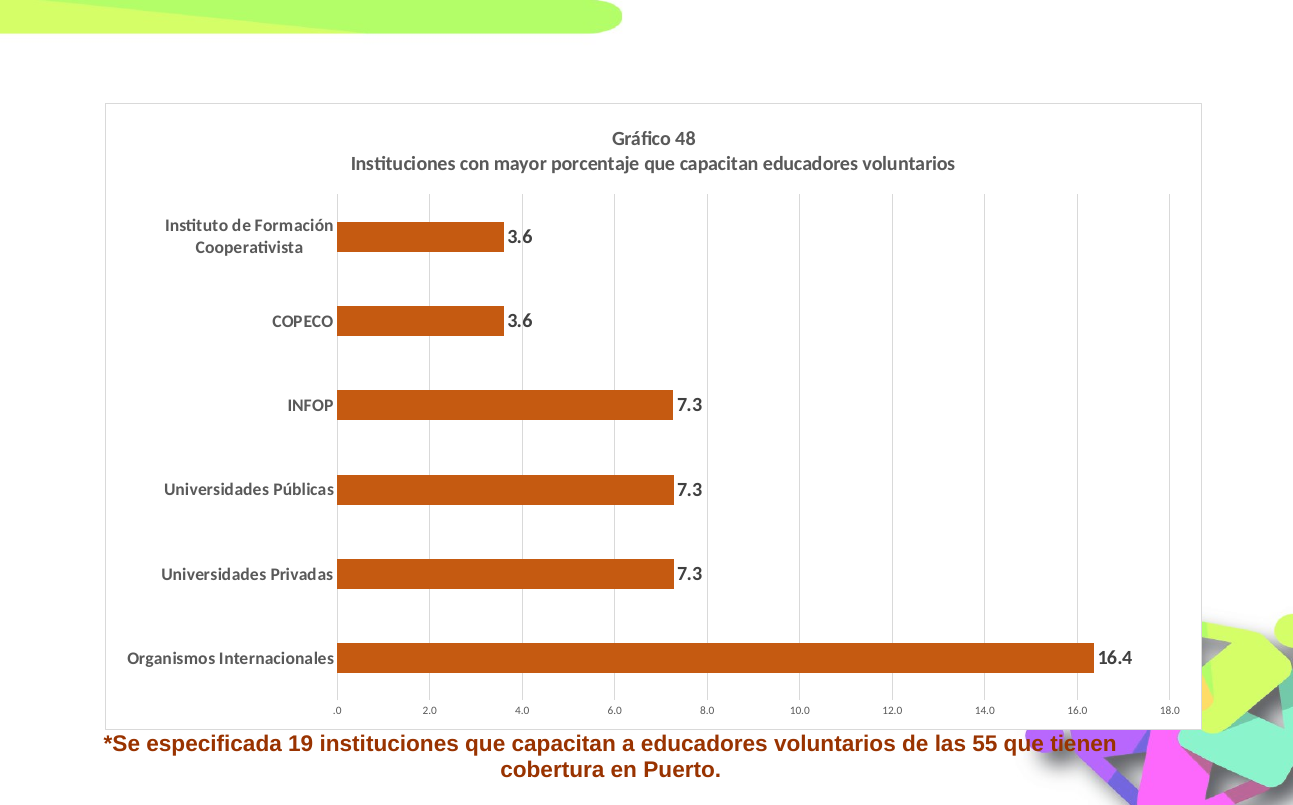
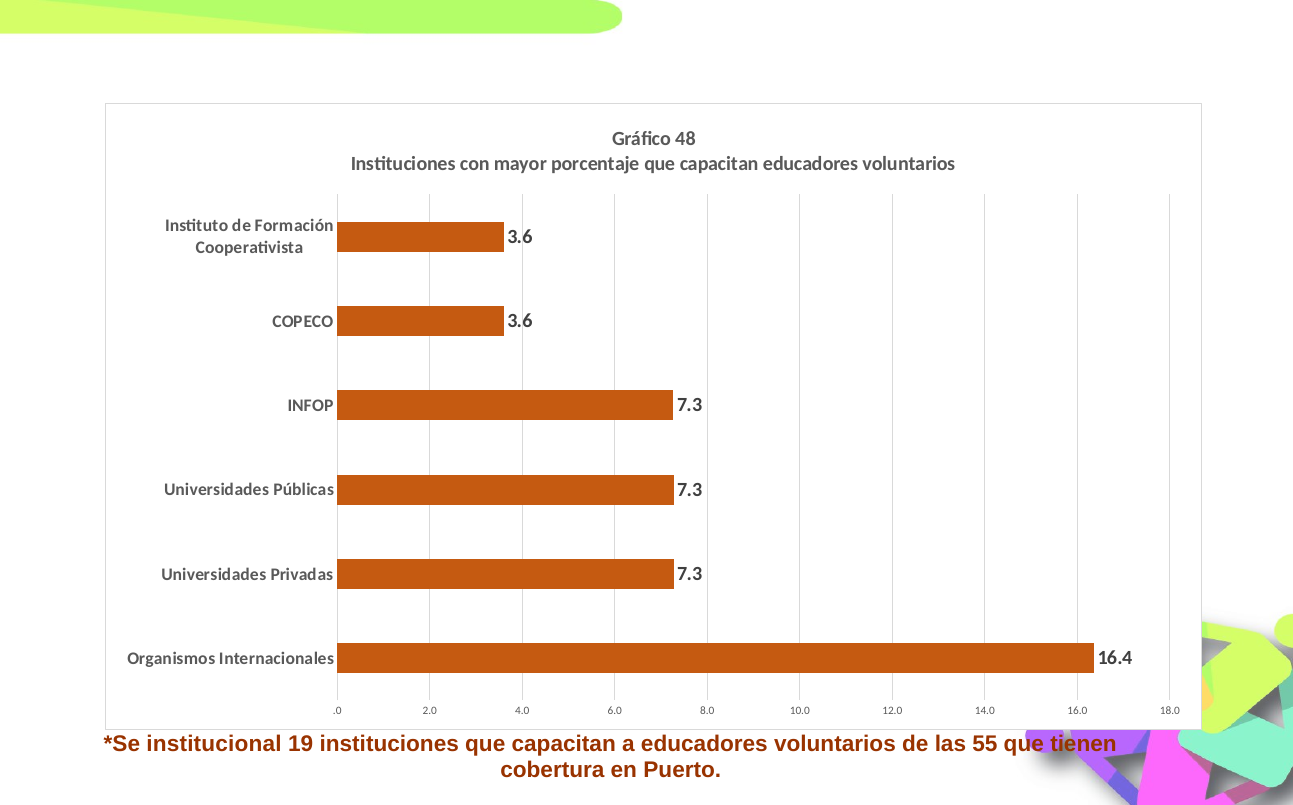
especificada: especificada -> institucional (214, 744)
